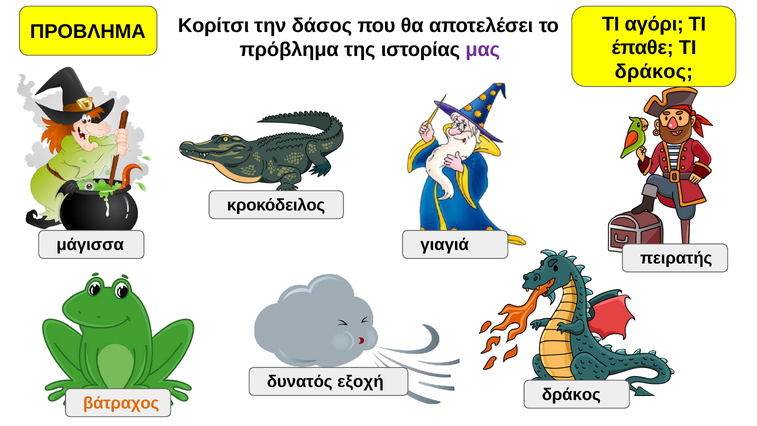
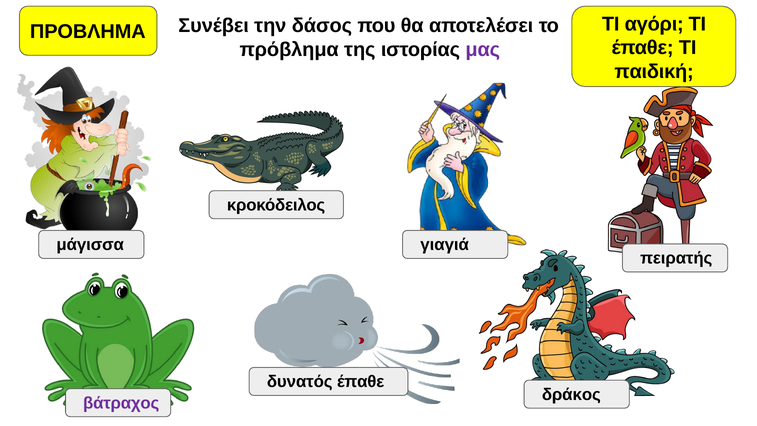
Κορίτσι: Κορίτσι -> Συνέβει (214, 26)
δράκος: δράκος -> παιδική (654, 72)
δυνατός εξοχή: εξοχή -> έπαθε (361, 382)
βάτραχος colour: orange -> purple (121, 403)
